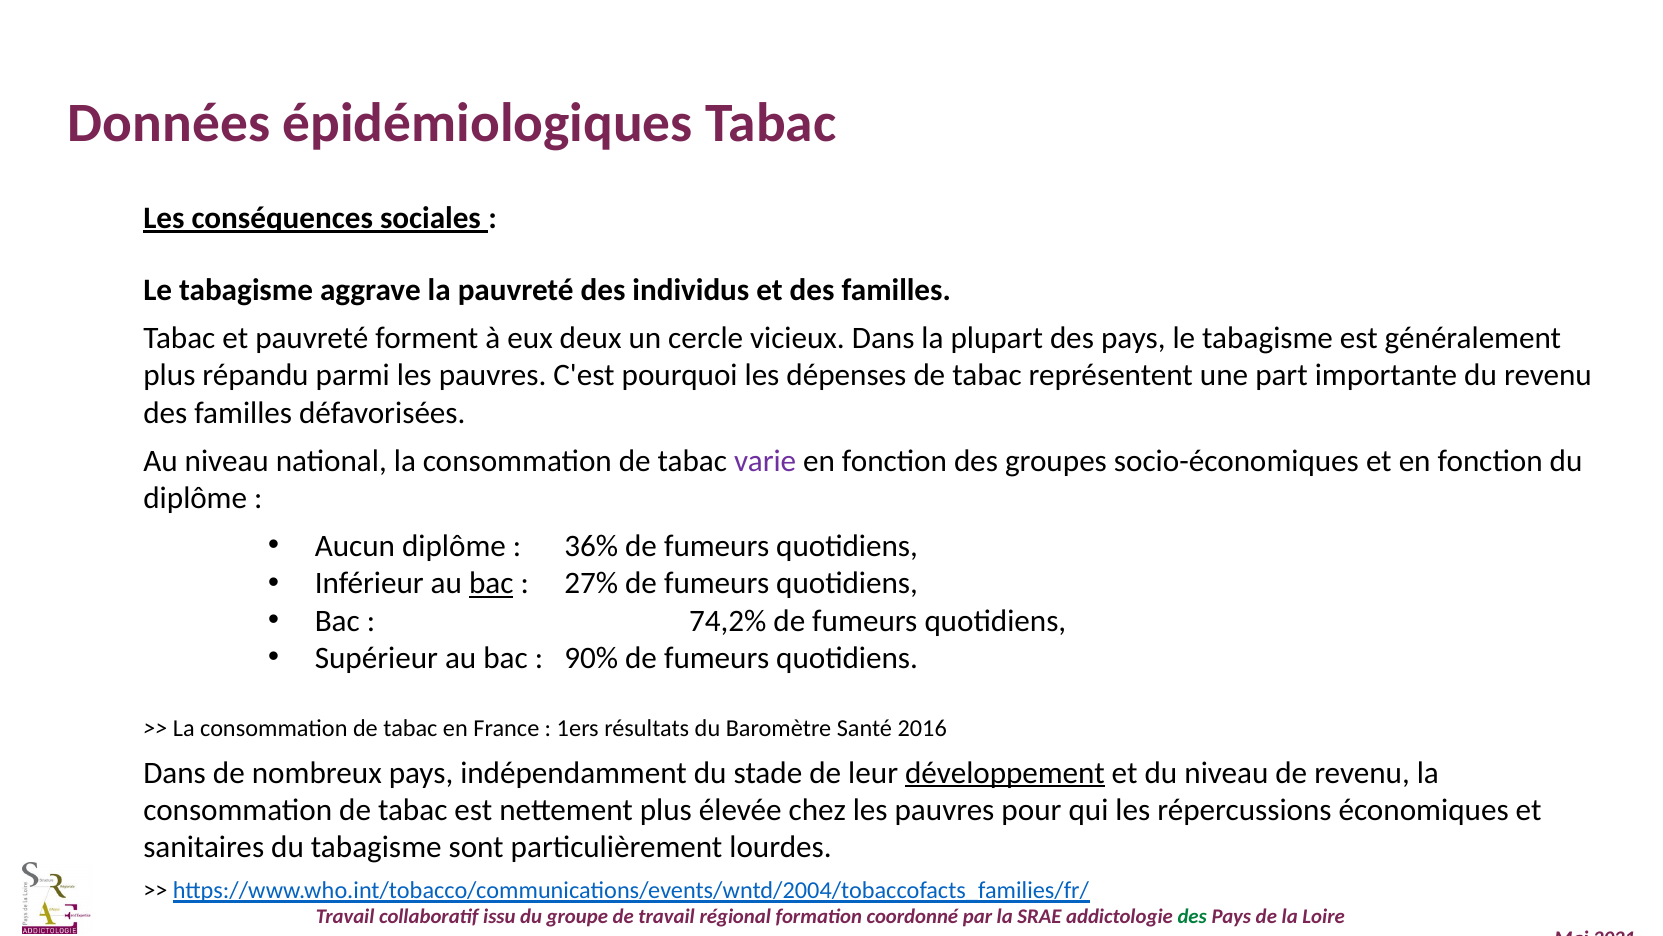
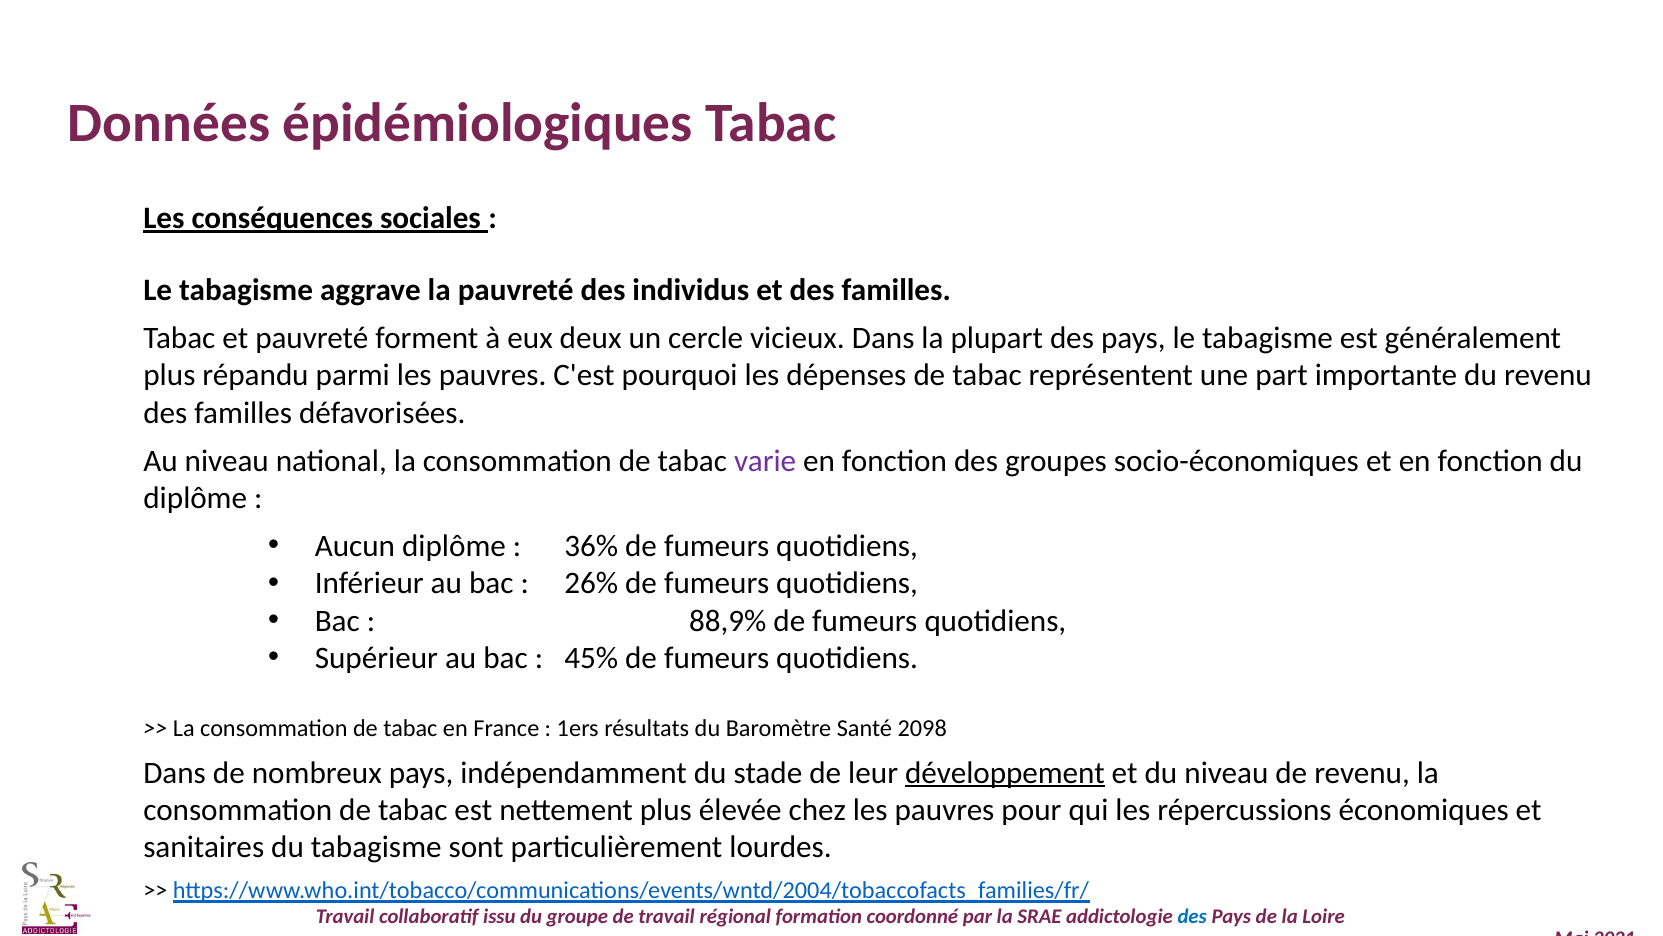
bac underline: present -> none (491, 583)
27%: 27% -> 26% (591, 583)
74,2%: 74,2% -> 88,9% (728, 621)
90%: 90% -> 45% (591, 658)
2016: 2016 -> 2098 (922, 728)
des colour: green -> blue (1192, 916)
